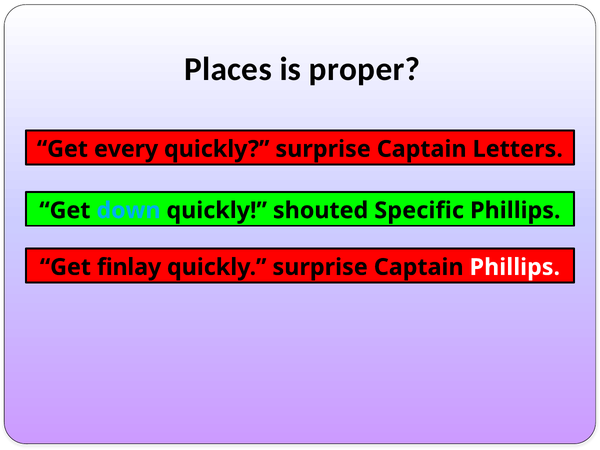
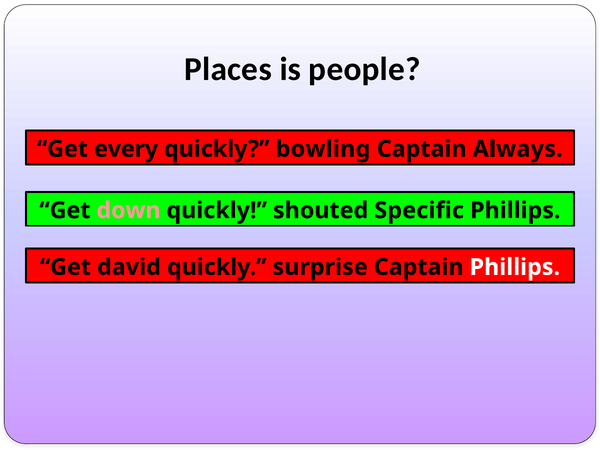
proper: proper -> people (365, 69)
surprise: surprise -> bowling (323, 149)
Letters: Letters -> Always (518, 149)
down colour: light blue -> pink (129, 210)
finlay: finlay -> david (129, 267)
